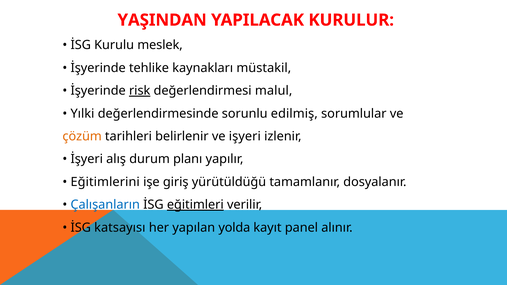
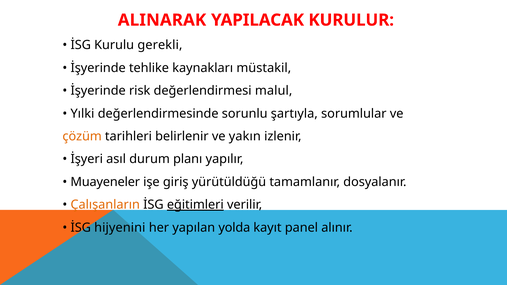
YAŞINDAN: YAŞINDAN -> ALINARAK (162, 20)
meslek: meslek -> gerekli (160, 45)
risk underline: present -> none (140, 91)
edilmiş: edilmiş -> şartıyla (294, 114)
işyeri: işyeri -> yakın (245, 136)
alış: alış -> asıl (116, 159)
Eğitimlerini: Eğitimlerini -> Muayeneler (105, 182)
Çalışanların colour: blue -> orange (105, 205)
katsayısı: katsayısı -> hijyenini (120, 228)
